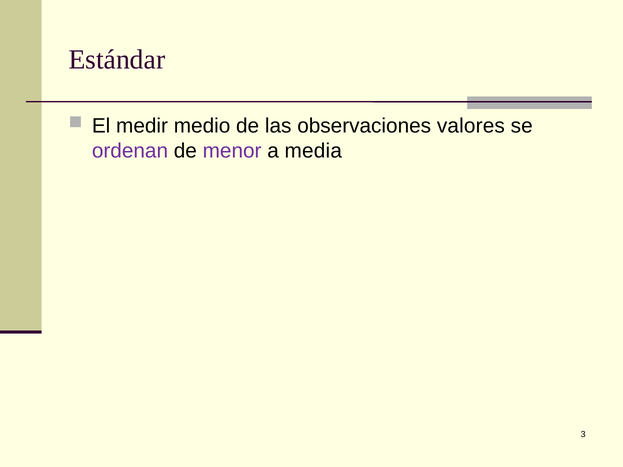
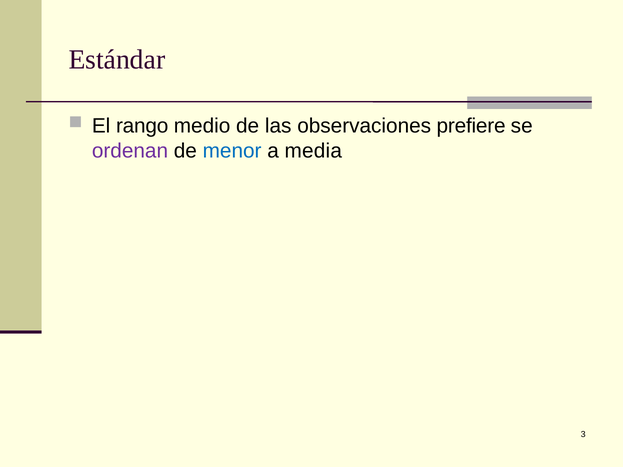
medir: medir -> rango (142, 126)
valores: valores -> prefiere (471, 126)
menor colour: purple -> blue (232, 151)
